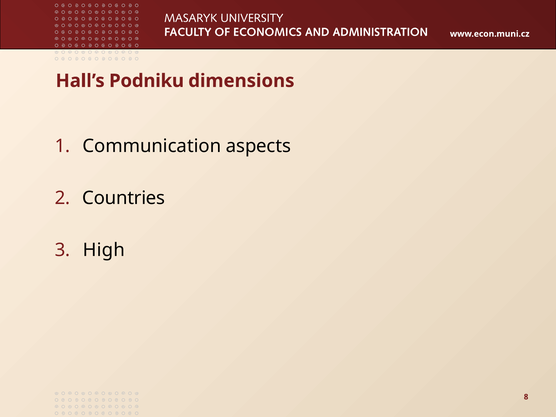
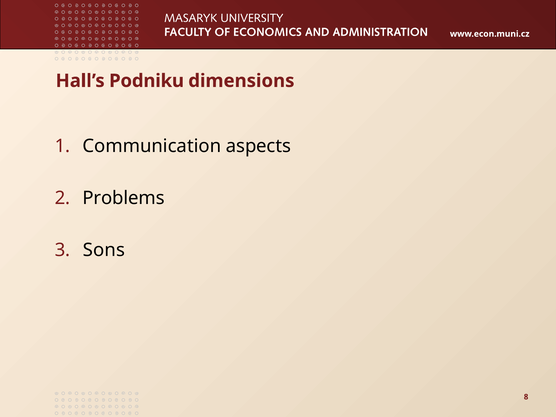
Countries: Countries -> Problems (124, 198)
High: High -> Sons (104, 250)
